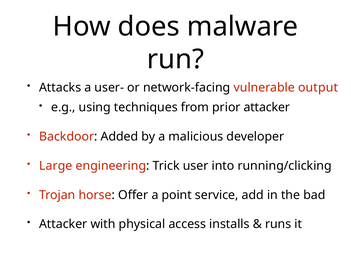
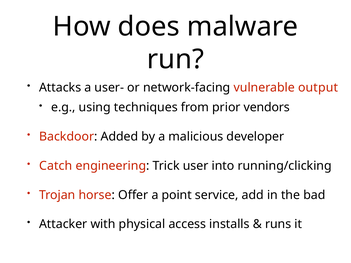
prior attacker: attacker -> vendors (267, 108)
Large: Large -> Catch (56, 166)
